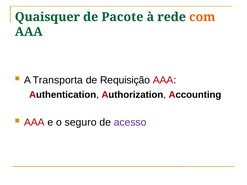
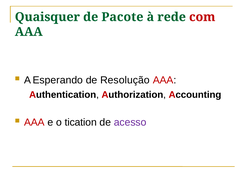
com colour: orange -> red (202, 17)
Transporta: Transporta -> Esperando (58, 80)
Requisição: Requisição -> Resolução (125, 80)
seguro: seguro -> tication (81, 122)
